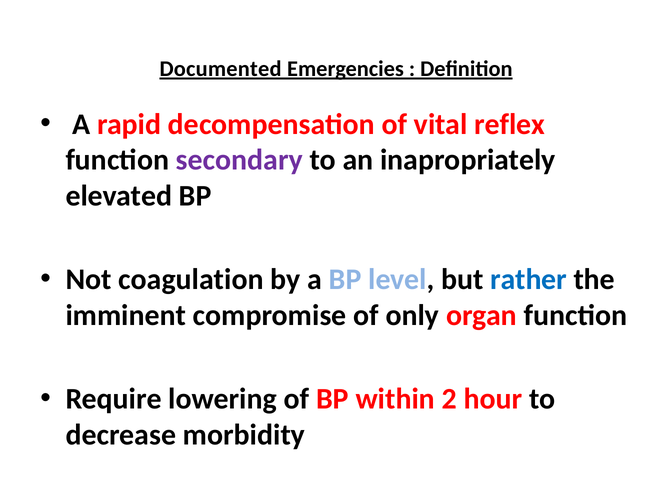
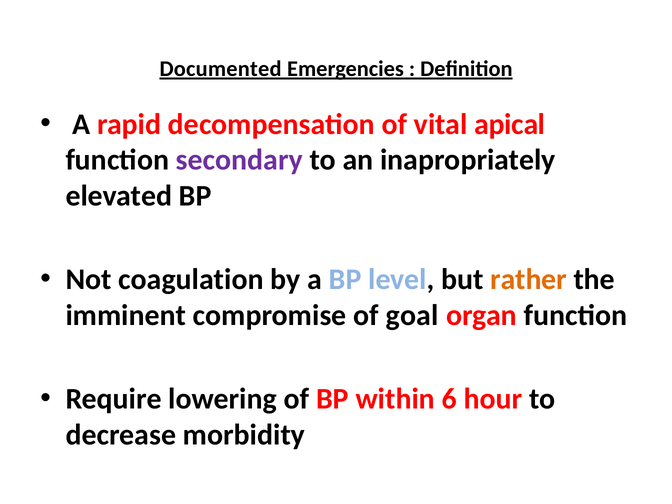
reflex: reflex -> apical (510, 124)
rather colour: blue -> orange (529, 280)
only: only -> goal (412, 315)
2: 2 -> 6 (449, 399)
